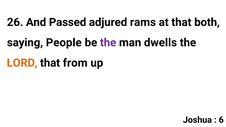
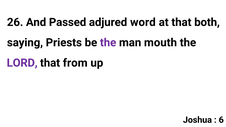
rams: rams -> word (143, 22)
People: People -> Priests (64, 43)
dwells: dwells -> mouth (160, 43)
LORD colour: orange -> purple (22, 63)
